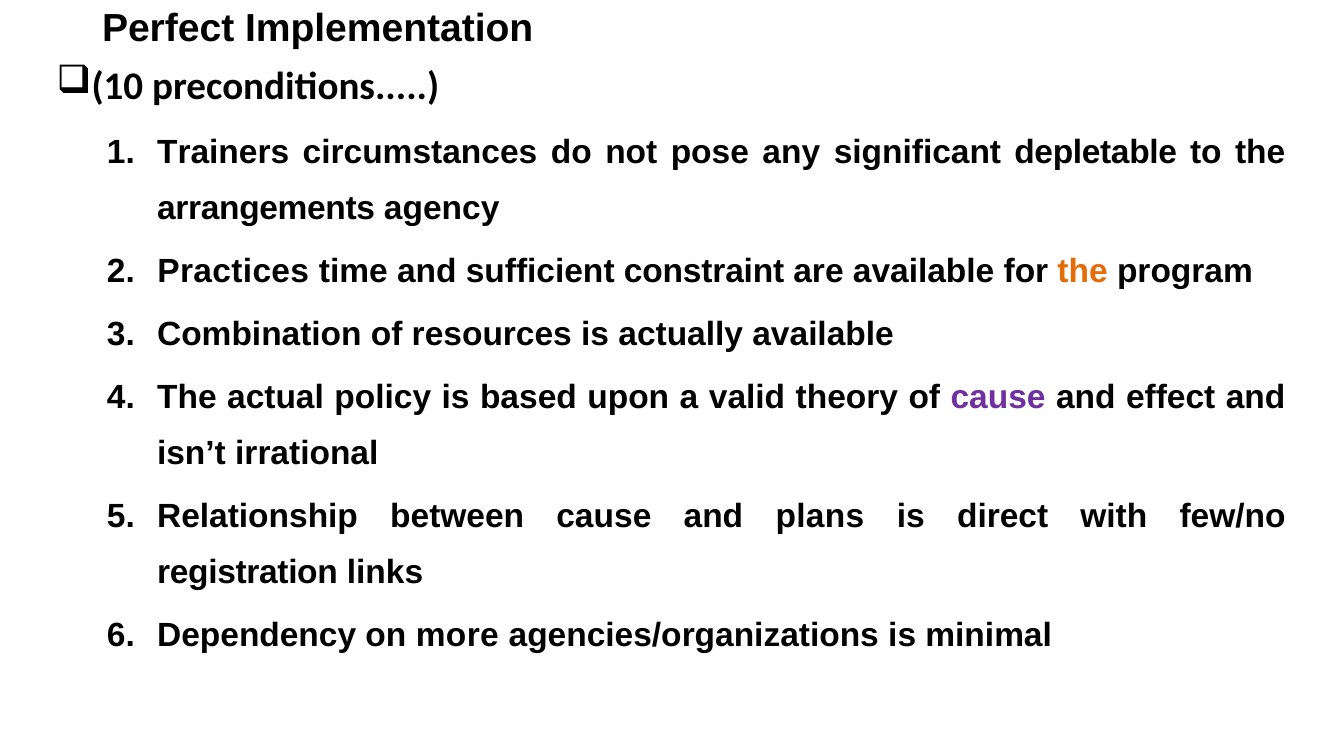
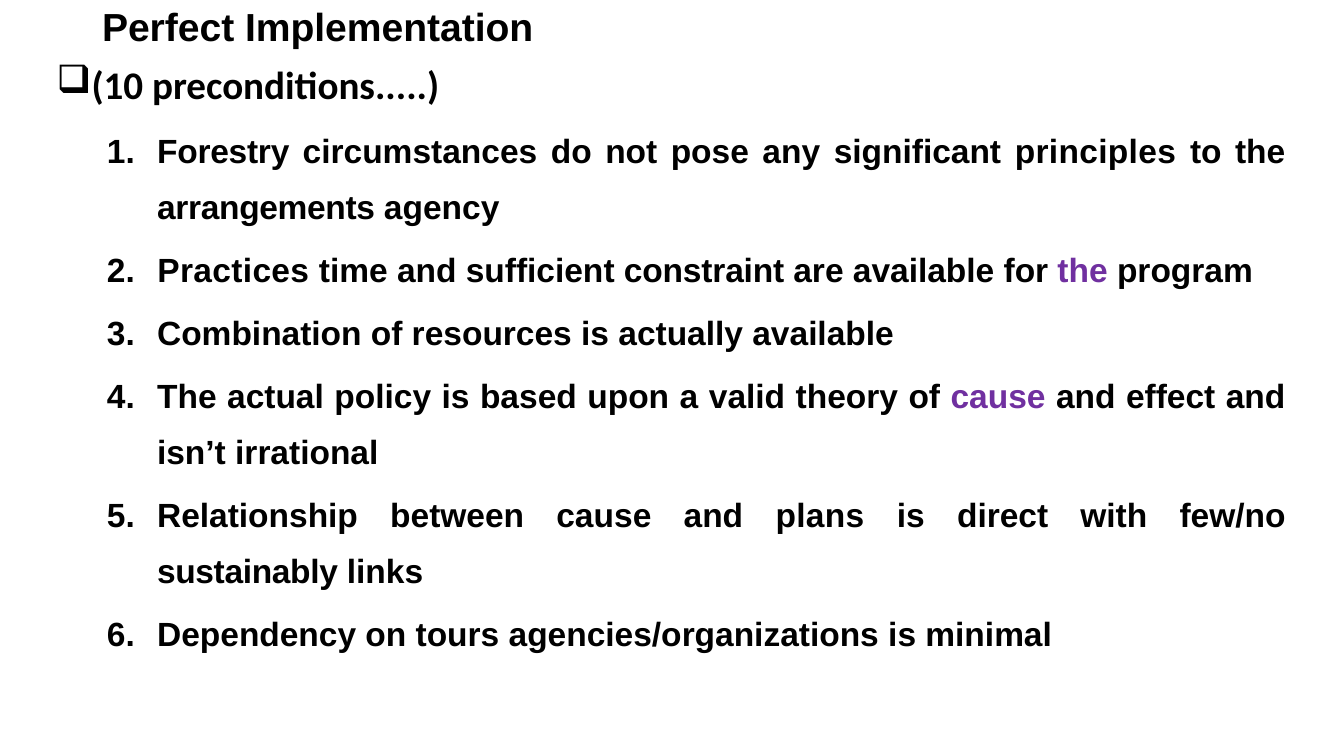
Trainers: Trainers -> Forestry (223, 153)
depletable: depletable -> principles (1095, 153)
the colour: orange -> purple (1083, 272)
registration: registration -> sustainably (247, 573)
more: more -> tours (457, 636)
